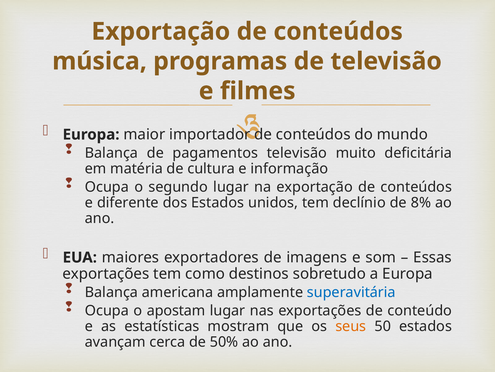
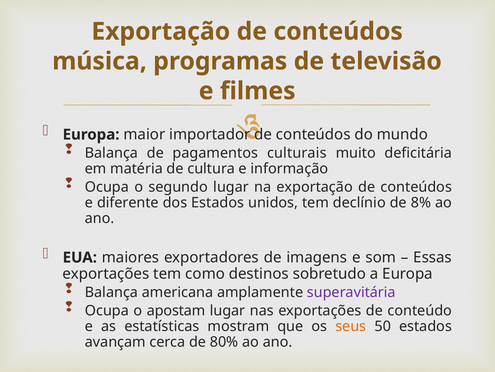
pagamentos televisão: televisão -> culturais (297, 153)
superavitária colour: blue -> purple (351, 292)
50%: 50% -> 80% (224, 341)
